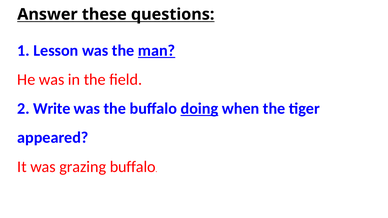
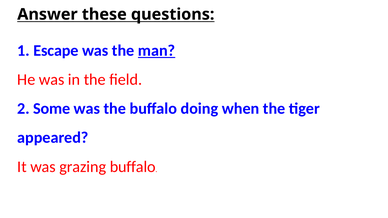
Lesson: Lesson -> Escape (56, 51)
Write: Write -> Some (52, 109)
doing underline: present -> none (199, 109)
